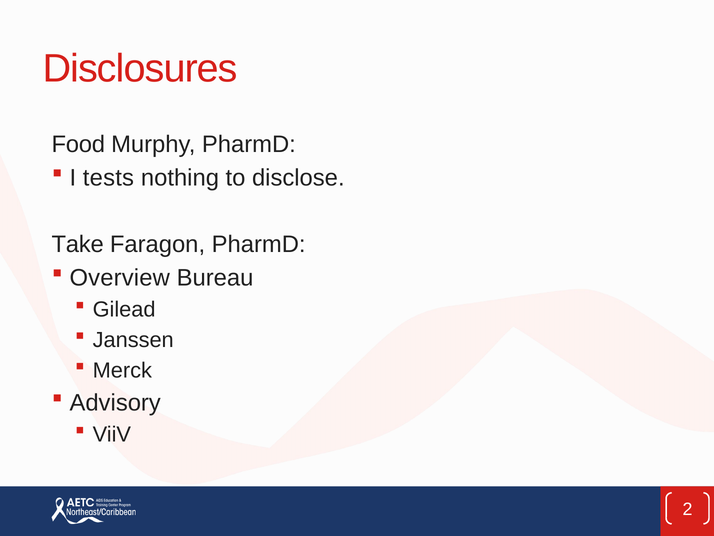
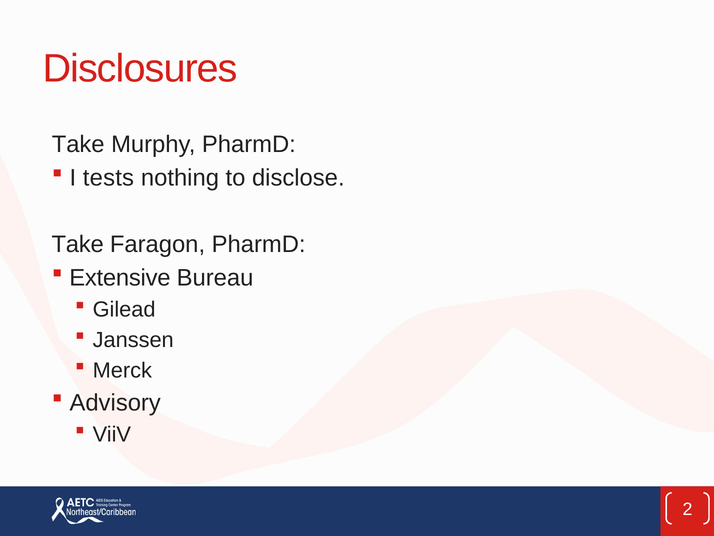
Food: Food -> Take (78, 144)
Overview: Overview -> Extensive (120, 278)
